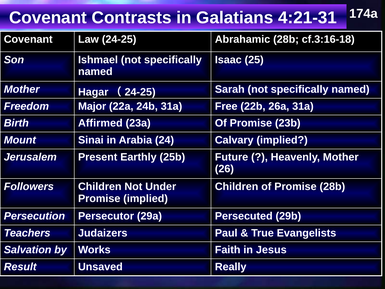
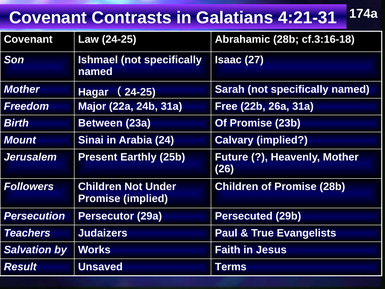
25: 25 -> 27 (254, 60)
Affirmed: Affirmed -> Between (100, 123)
Really: Really -> Terms (231, 267)
